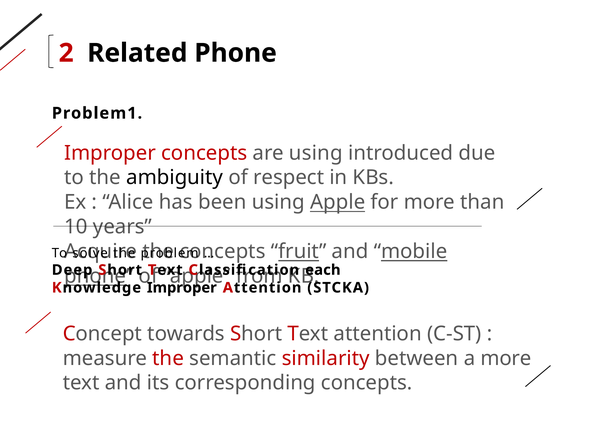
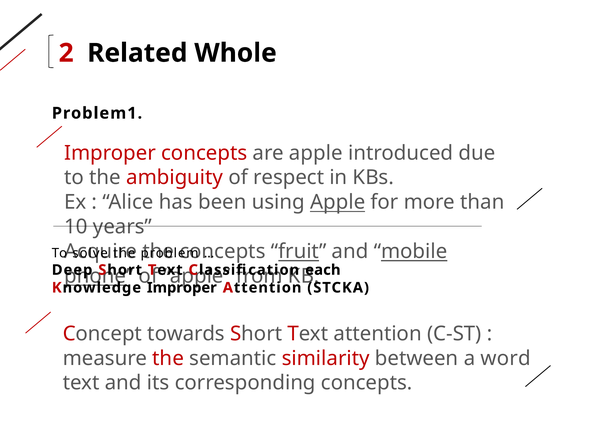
Related Phone: Phone -> Whole (236, 53)
are using: using -> apple (316, 153)
ambiguity colour: black -> red (175, 178)
a more: more -> word (506, 358)
